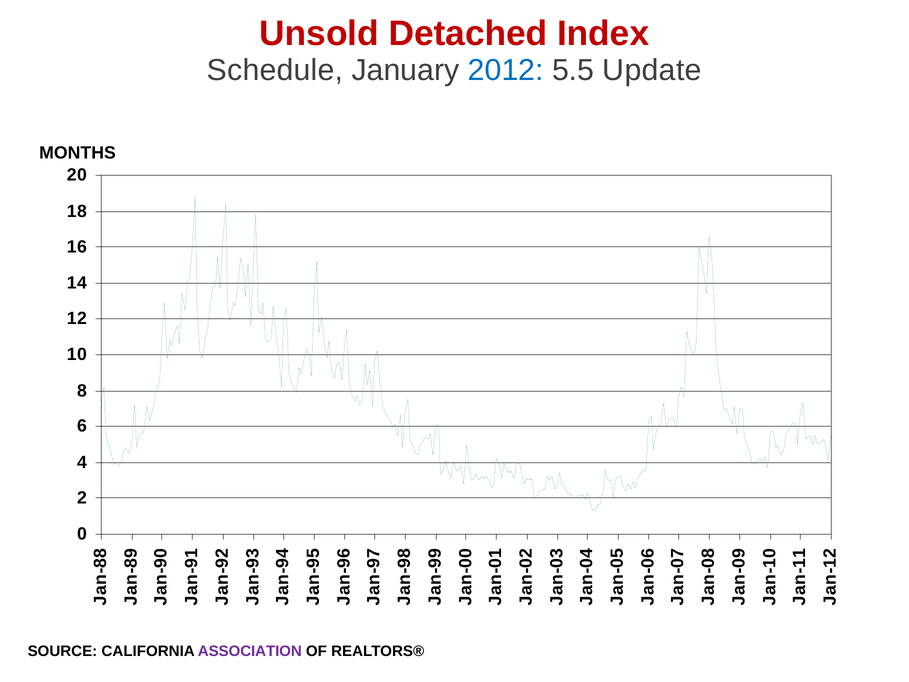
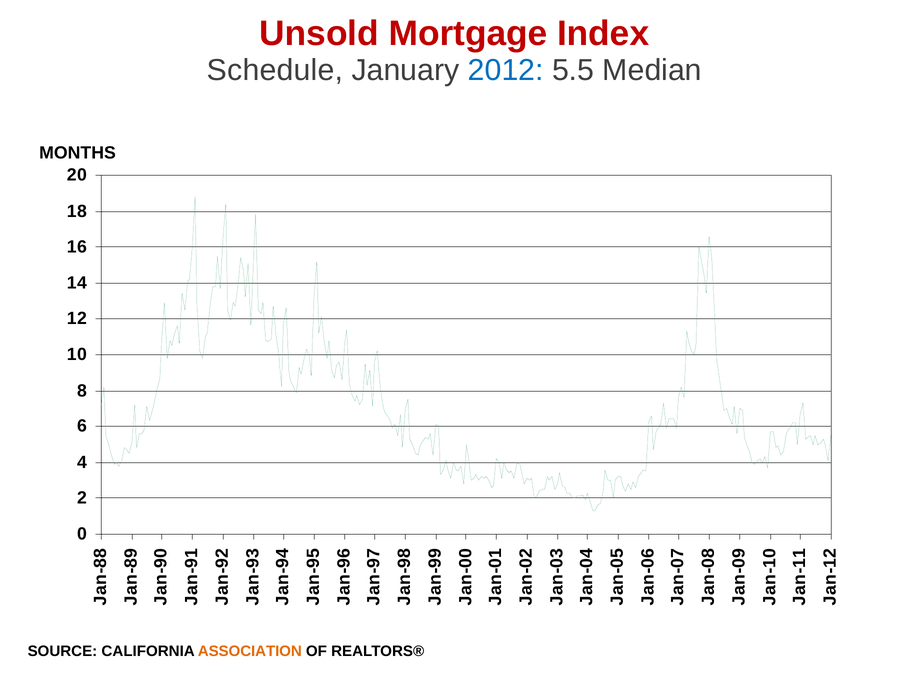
Detached: Detached -> Mortgage (468, 34)
Update: Update -> Median (652, 70)
ASSOCIATION colour: purple -> orange (250, 651)
